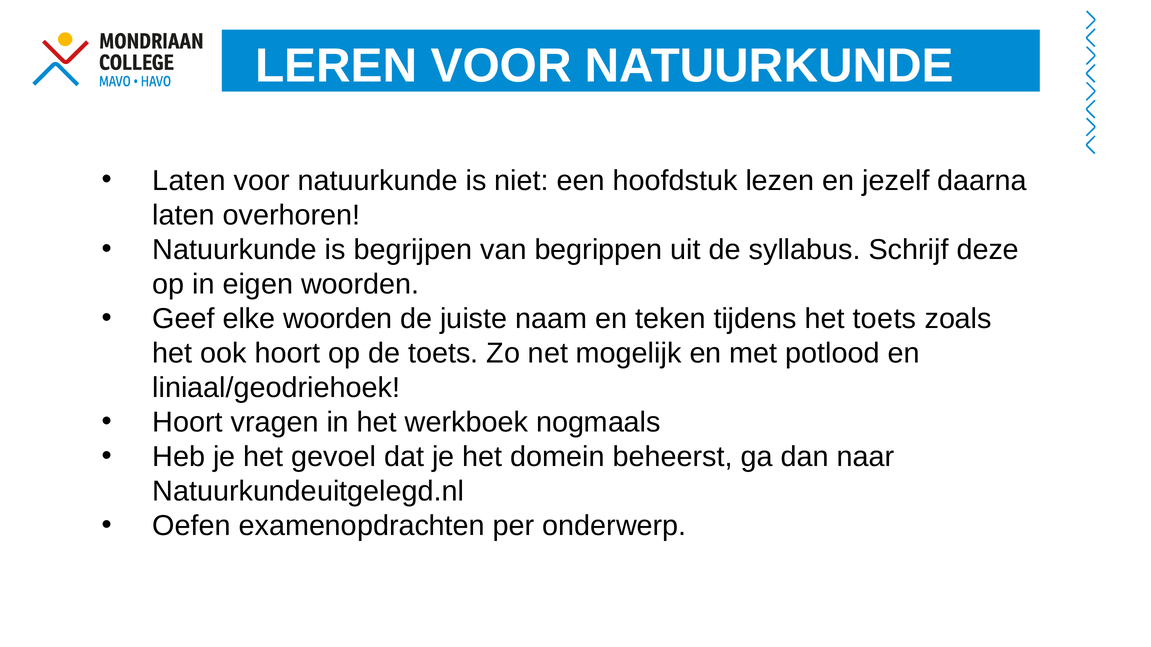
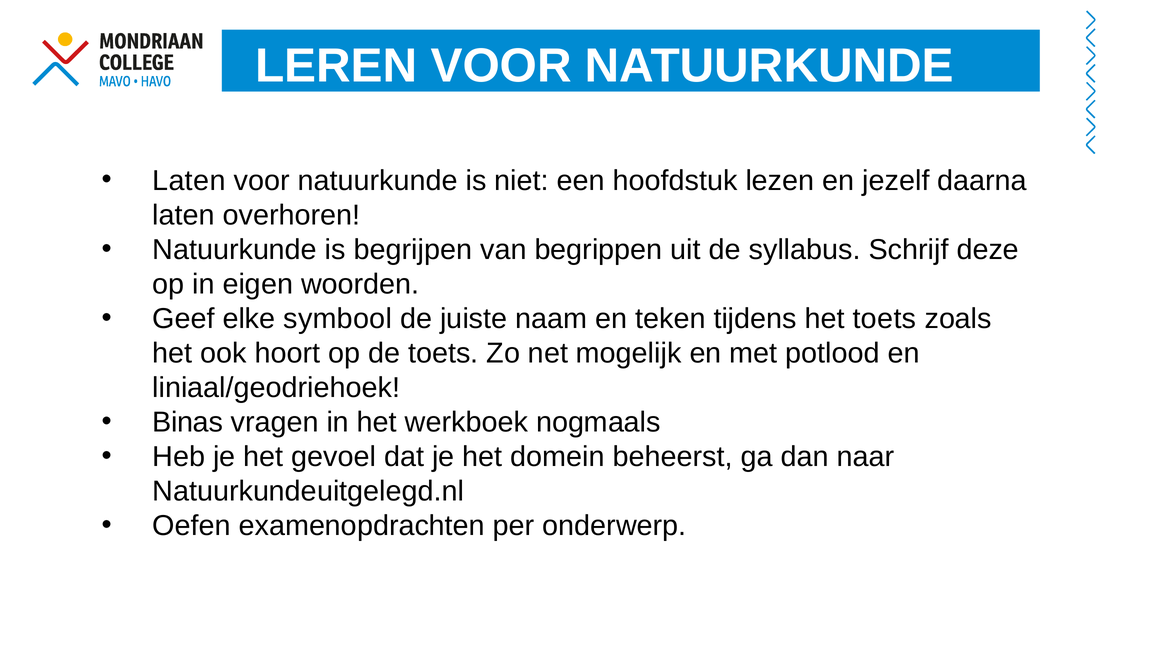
elke woorden: woorden -> symbool (338, 319)
Hoort: Hoort -> Binas (188, 422)
